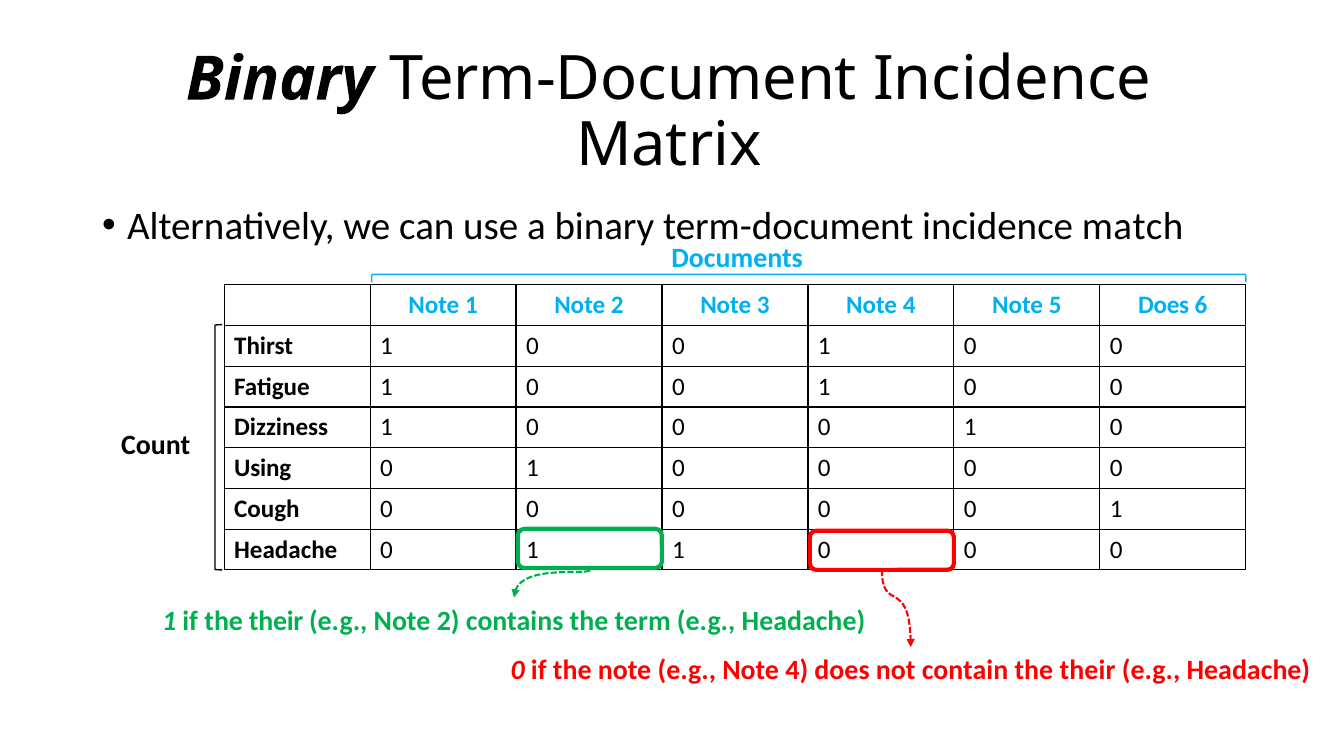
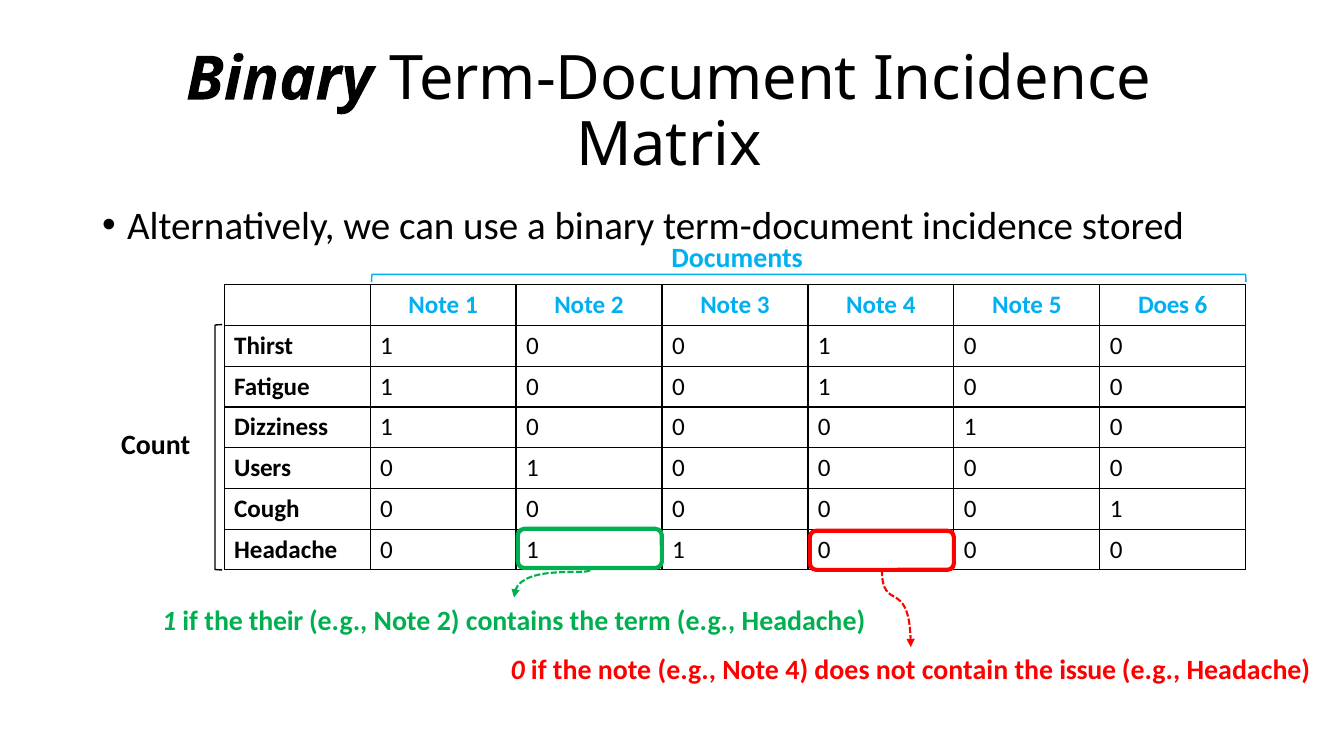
match: match -> stored (1133, 226)
Using: Using -> Users (263, 468)
contain the their: their -> issue (1088, 670)
